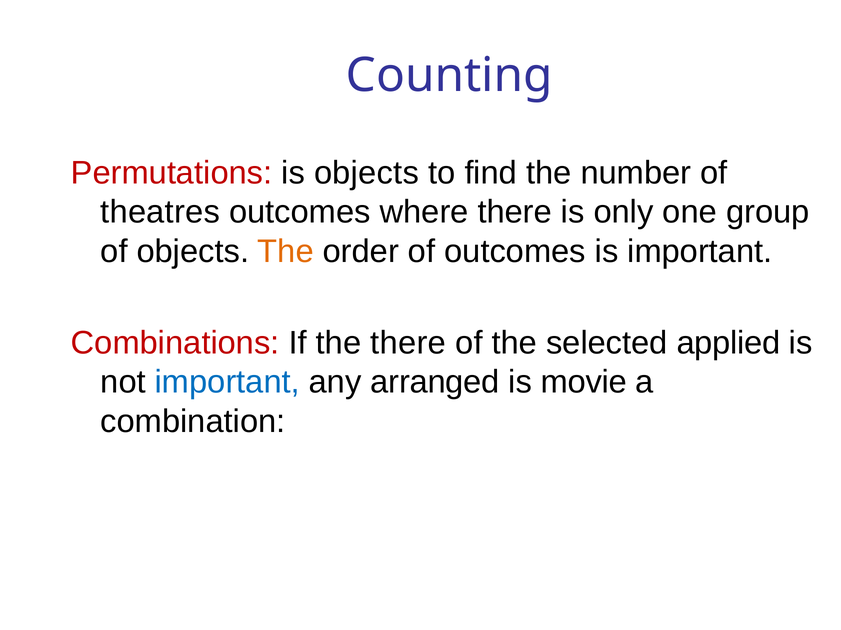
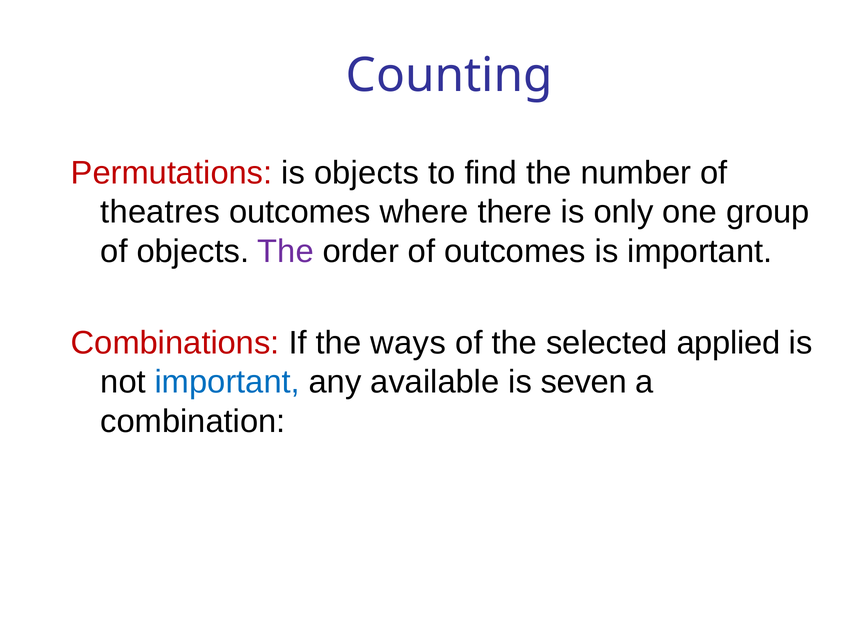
The colour: orange -> purple (286, 252)
the there: there -> ways (408, 343)
arranged: arranged -> available (435, 382)
movie: movie -> seven (584, 382)
